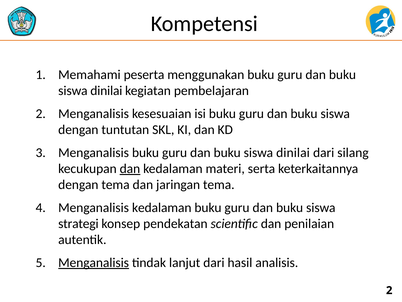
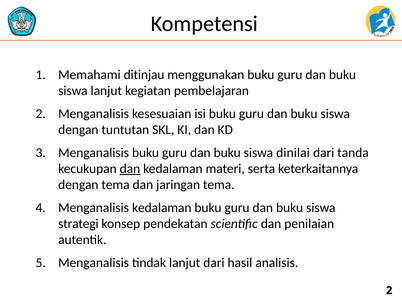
peserta: peserta -> ditinjau (144, 75)
dinilai: dinilai -> lanjut (106, 91)
silang: silang -> tanda (353, 152)
Menganalisis underline: present -> none (94, 262)
